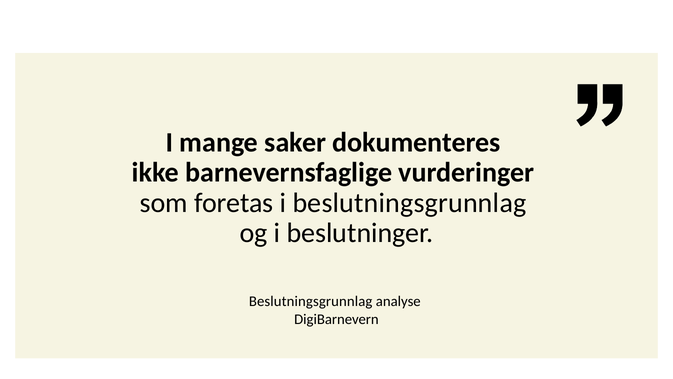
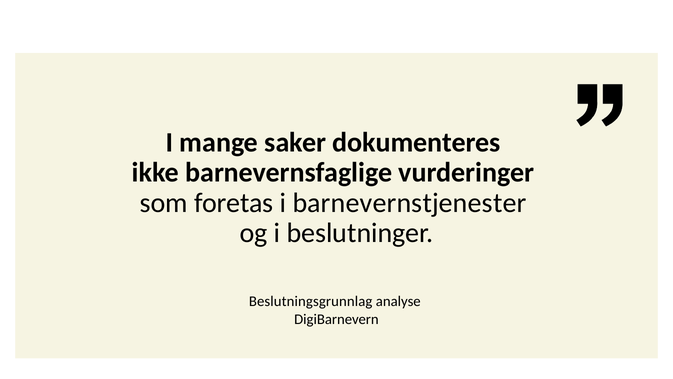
i beslutningsgrunnlag: beslutningsgrunnlag -> barnevernstjenester (409, 203)
